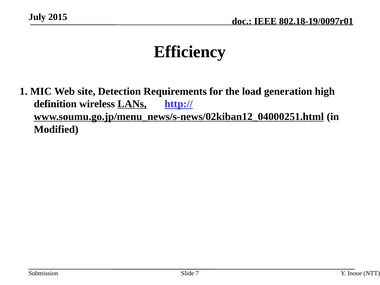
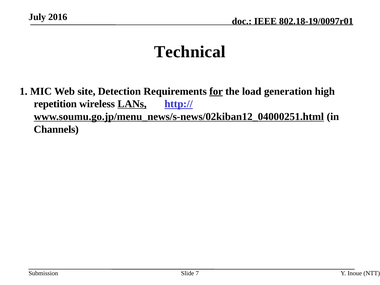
2015: 2015 -> 2016 (58, 17)
Efficiency: Efficiency -> Technical (190, 52)
for underline: none -> present (216, 91)
definition: definition -> repetition (55, 104)
Modified: Modified -> Channels (56, 129)
